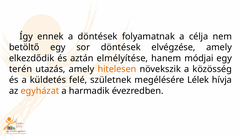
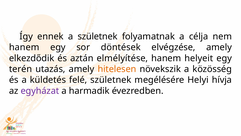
a döntések: döntések -> születnek (98, 36)
betöltő: betöltő -> hanem (24, 47)
módjai: módjai -> helyeit (199, 58)
Lélek: Lélek -> Helyi (198, 80)
egyházat colour: orange -> purple (40, 91)
